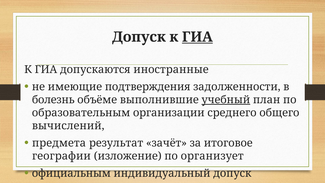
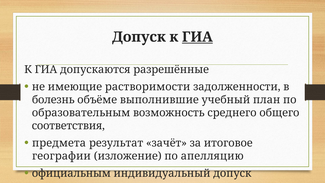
иностранные: иностранные -> разрешённые (171, 69)
подтверждения: подтверждения -> растворимости (148, 87)
учебный underline: present -> none (226, 100)
организации: организации -> возможность (169, 113)
вычислений: вычислений -> соответствия (68, 126)
организует: организует -> апелляцию (212, 156)
